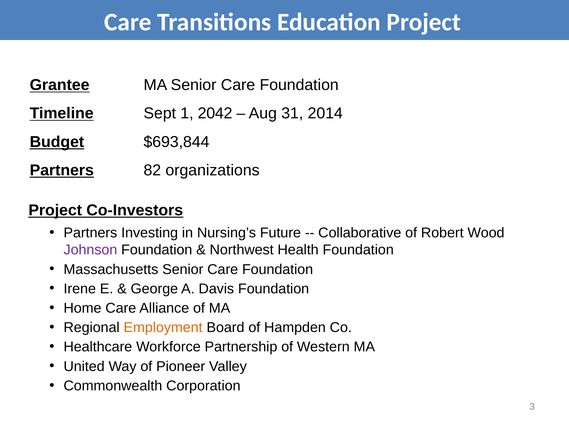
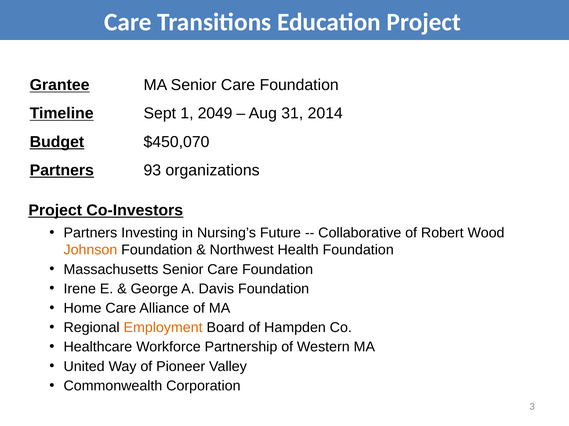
2042: 2042 -> 2049 (215, 114)
$693,844: $693,844 -> $450,070 (176, 142)
82: 82 -> 93 (152, 171)
Johnson colour: purple -> orange (90, 250)
